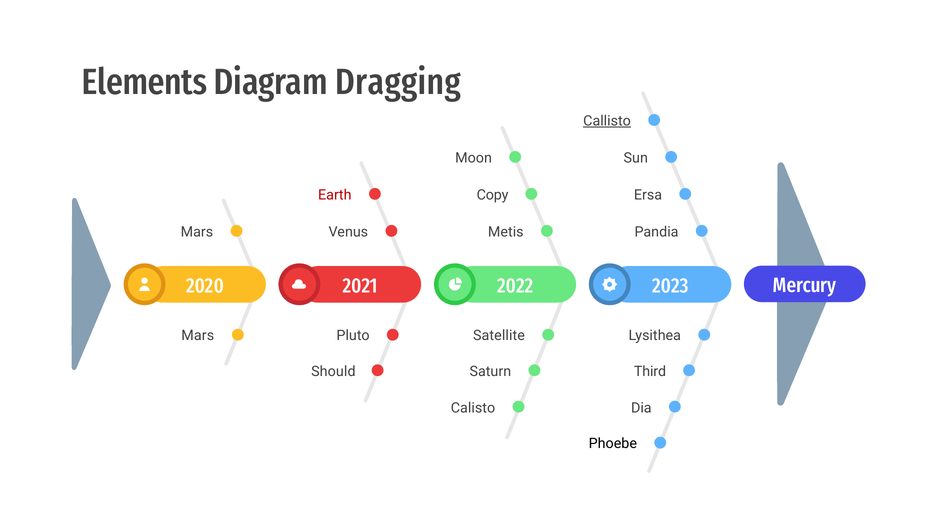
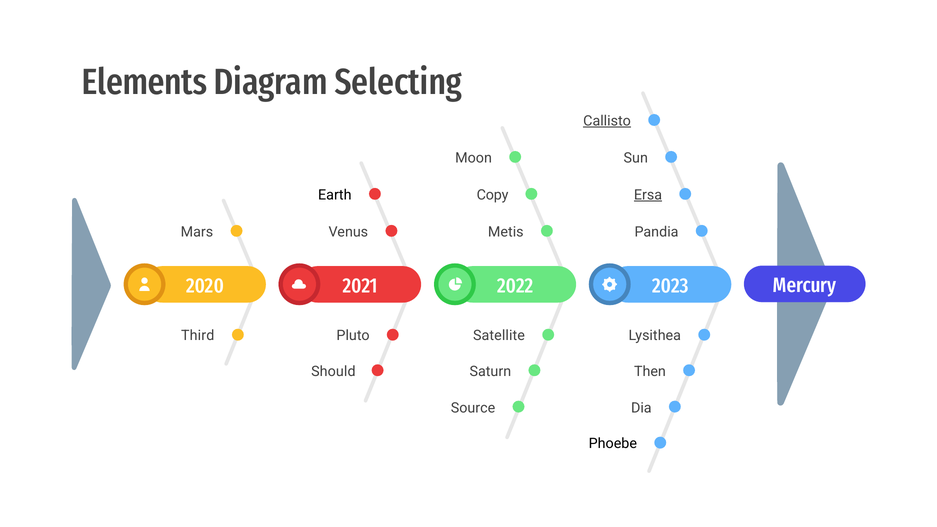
Dragging: Dragging -> Selecting (398, 82)
Earth colour: red -> black (335, 195)
Ersa underline: none -> present (648, 195)
Mars: Mars -> Third (198, 336)
Third: Third -> Then (650, 372)
Calisto: Calisto -> Source (473, 408)
